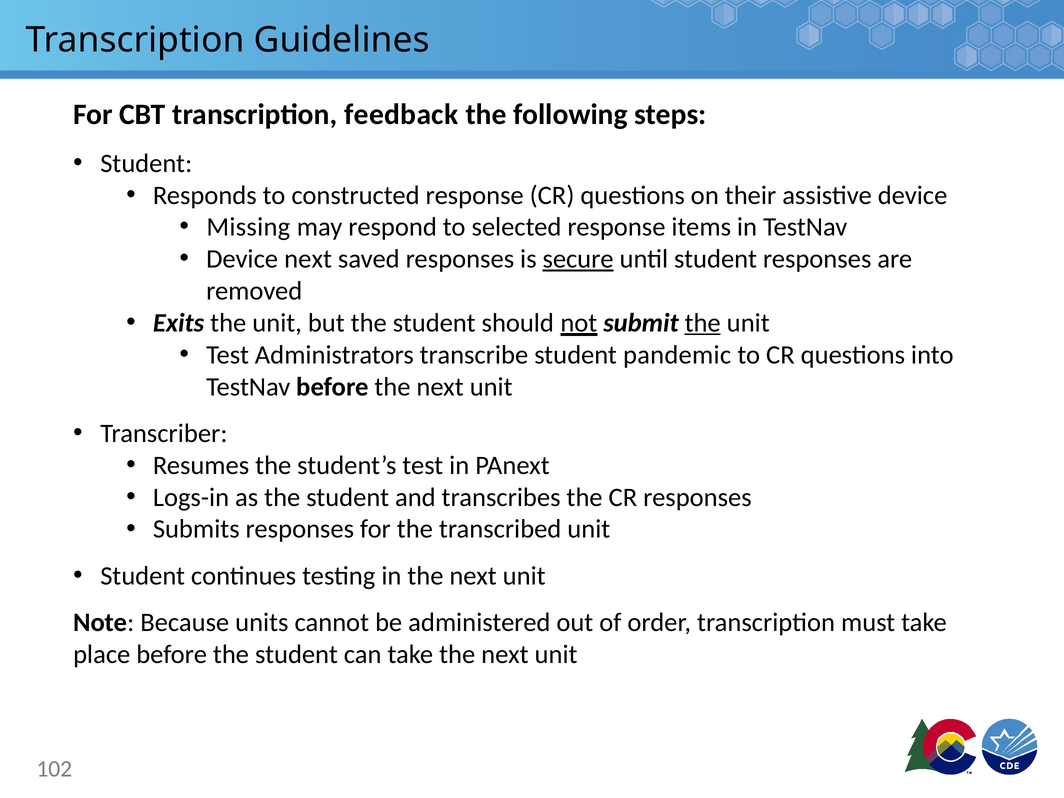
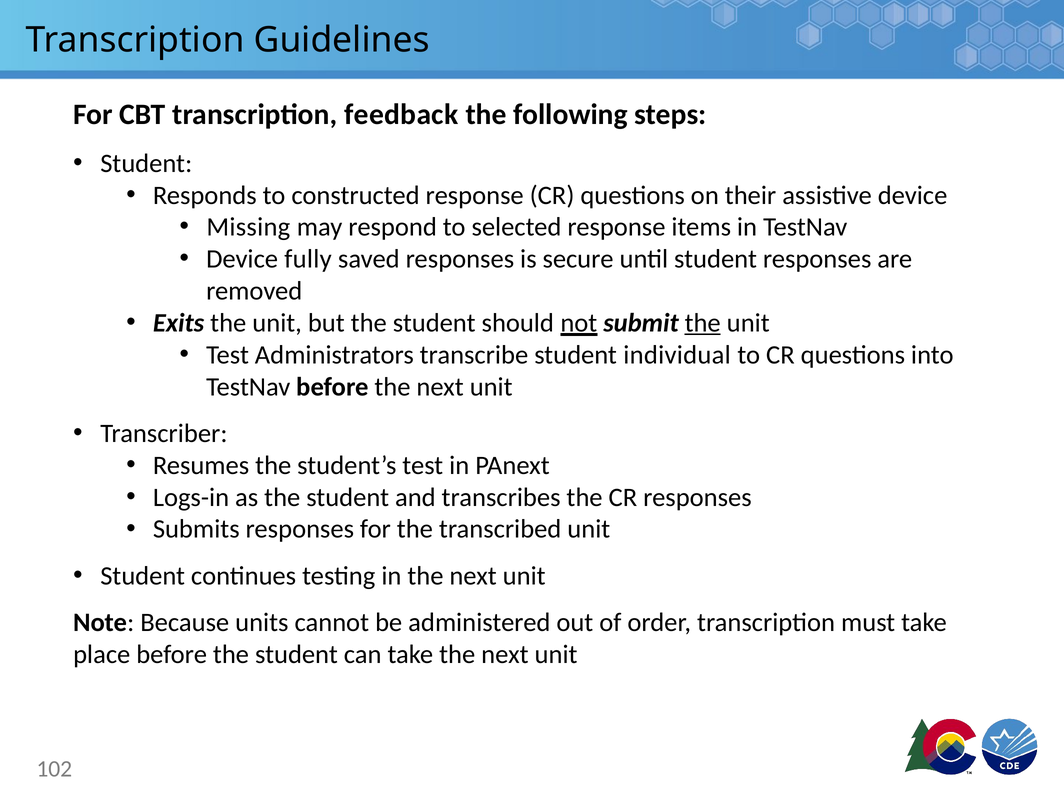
Device next: next -> fully (308, 259)
secure underline: present -> none (578, 259)
pandemic: pandemic -> individual (677, 355)
